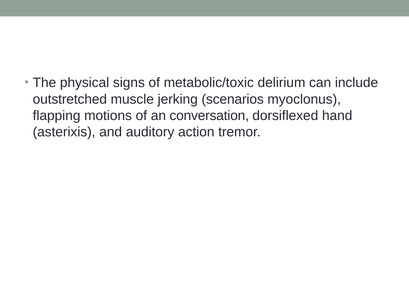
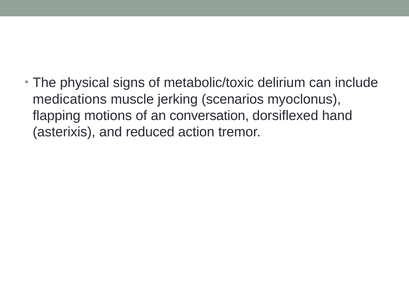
outstretched: outstretched -> medications (70, 99)
auditory: auditory -> reduced (150, 132)
